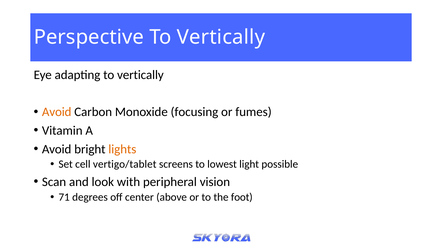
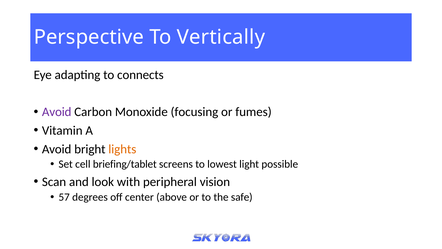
adapting to vertically: vertically -> connects (140, 75)
Avoid colour: orange -> purple (57, 112)
vertigo/tablet: vertigo/tablet -> briefing/tablet (125, 164)
71: 71 -> 57 (64, 197)
foot: foot -> safe (242, 197)
